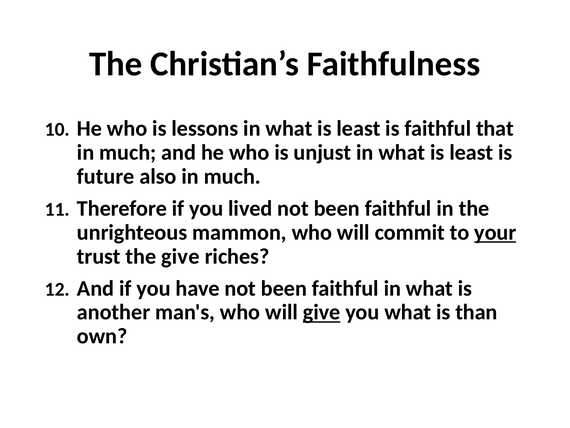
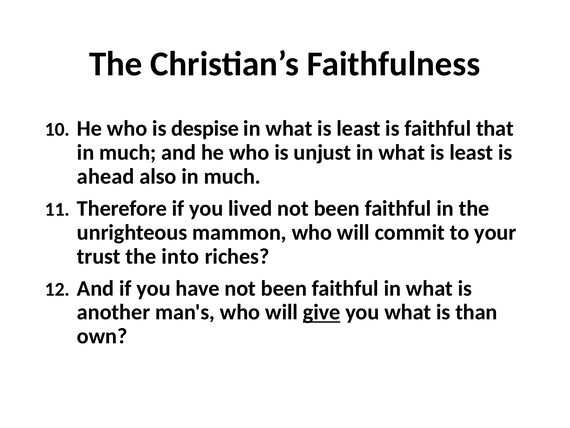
lessons: lessons -> despise (205, 128)
future: future -> ahead (106, 176)
your underline: present -> none (495, 232)
the give: give -> into (180, 256)
